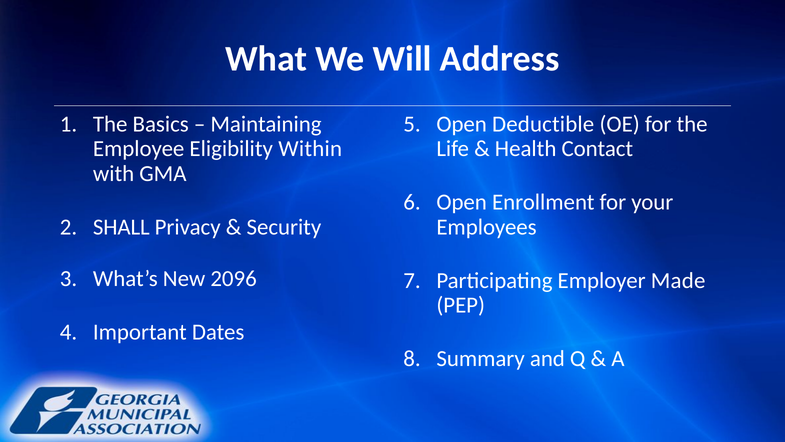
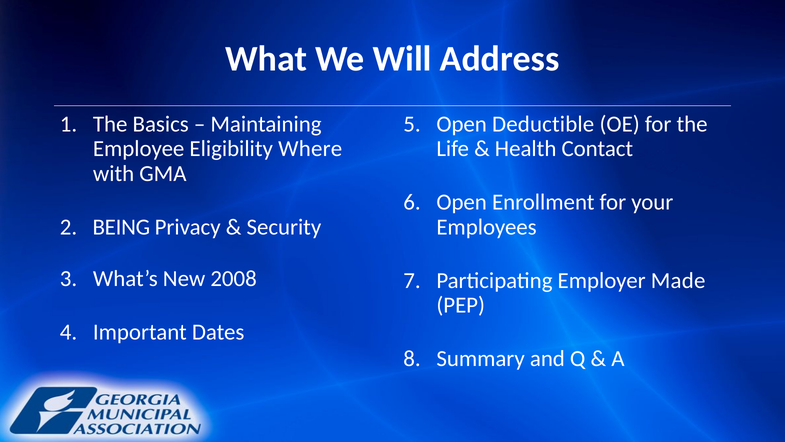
Within: Within -> Where (310, 149)
SHALL: SHALL -> BEING (121, 227)
2096: 2096 -> 2008 (234, 278)
